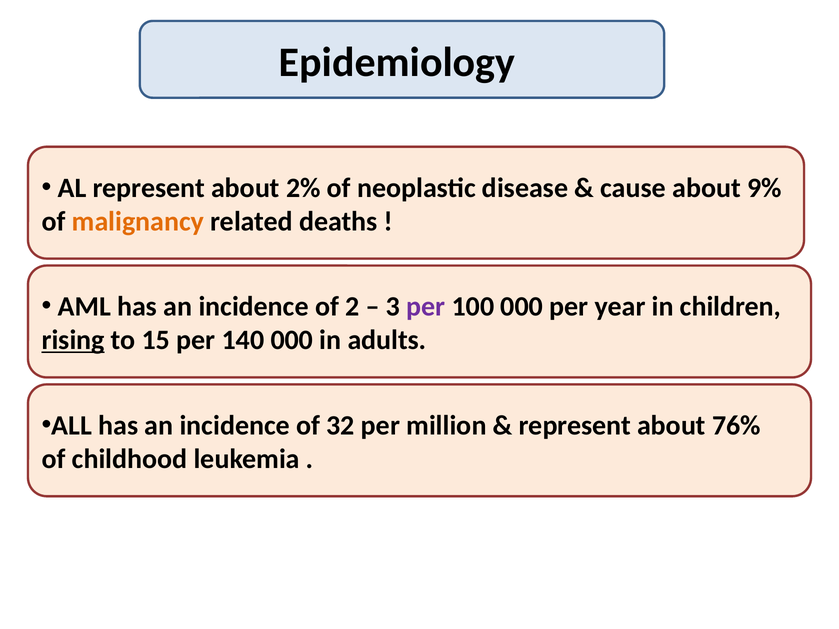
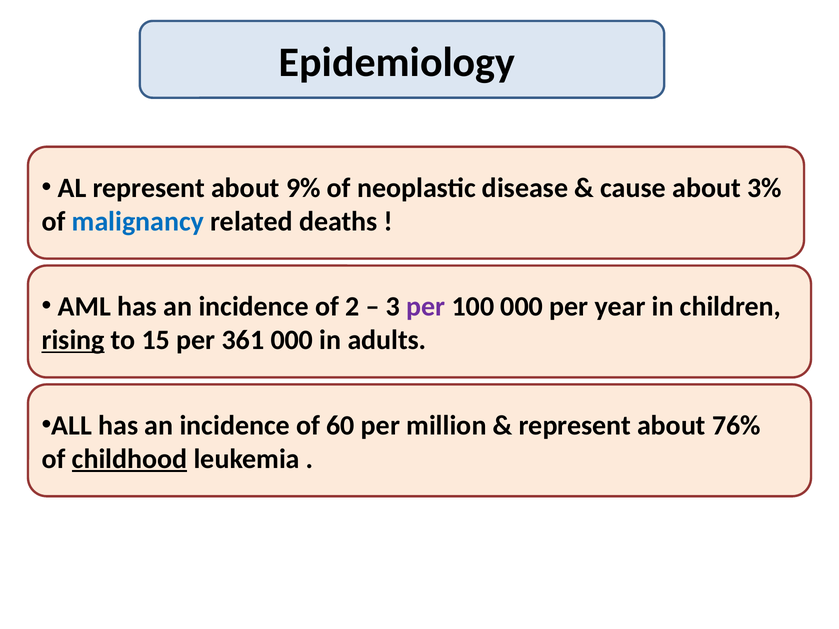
2%: 2% -> 9% (303, 188)
9%: 9% -> 3% (764, 188)
malignancy colour: orange -> blue (138, 221)
140: 140 -> 361 (243, 340)
32: 32 -> 60 (340, 426)
childhood underline: none -> present (130, 459)
